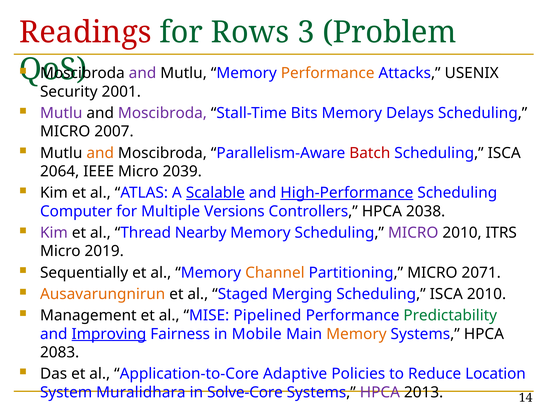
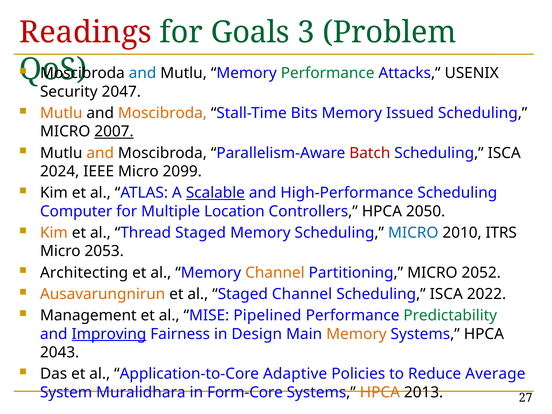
Rows: Rows -> Goals (250, 32)
and colour: purple -> blue (143, 73)
Performance colour: orange -> green (328, 73)
2001: 2001 -> 2047 (121, 92)
Mutlu colour: purple -> orange (61, 113)
Moscibroda colour: purple -> orange (162, 113)
Delays: Delays -> Issued (410, 113)
2007 underline: none -> present (114, 132)
2064: 2064 -> 2024 (60, 171)
2039: 2039 -> 2099 (182, 171)
High-Performance underline: present -> none (347, 193)
Versions: Versions -> Location (234, 211)
2038: 2038 -> 2050 (426, 211)
Kim colour: purple -> orange (54, 233)
Thread Nearby: Nearby -> Staged (201, 233)
MICRO colour: purple -> blue (413, 233)
2019: 2019 -> 2053 (104, 251)
Sequentially: Sequentially -> Architecting (84, 273)
2071: 2071 -> 2052 (481, 273)
Staged Merging: Merging -> Channel (302, 294)
ISCA 2010: 2010 -> 2022 (487, 294)
Mobile: Mobile -> Design (257, 334)
2083: 2083 -> 2043 (60, 352)
Location: Location -> Average (495, 374)
Solve-Core: Solve-Core -> Form-Core (245, 392)
HPCA colour: purple -> orange (380, 392)
14: 14 -> 27 (526, 398)
